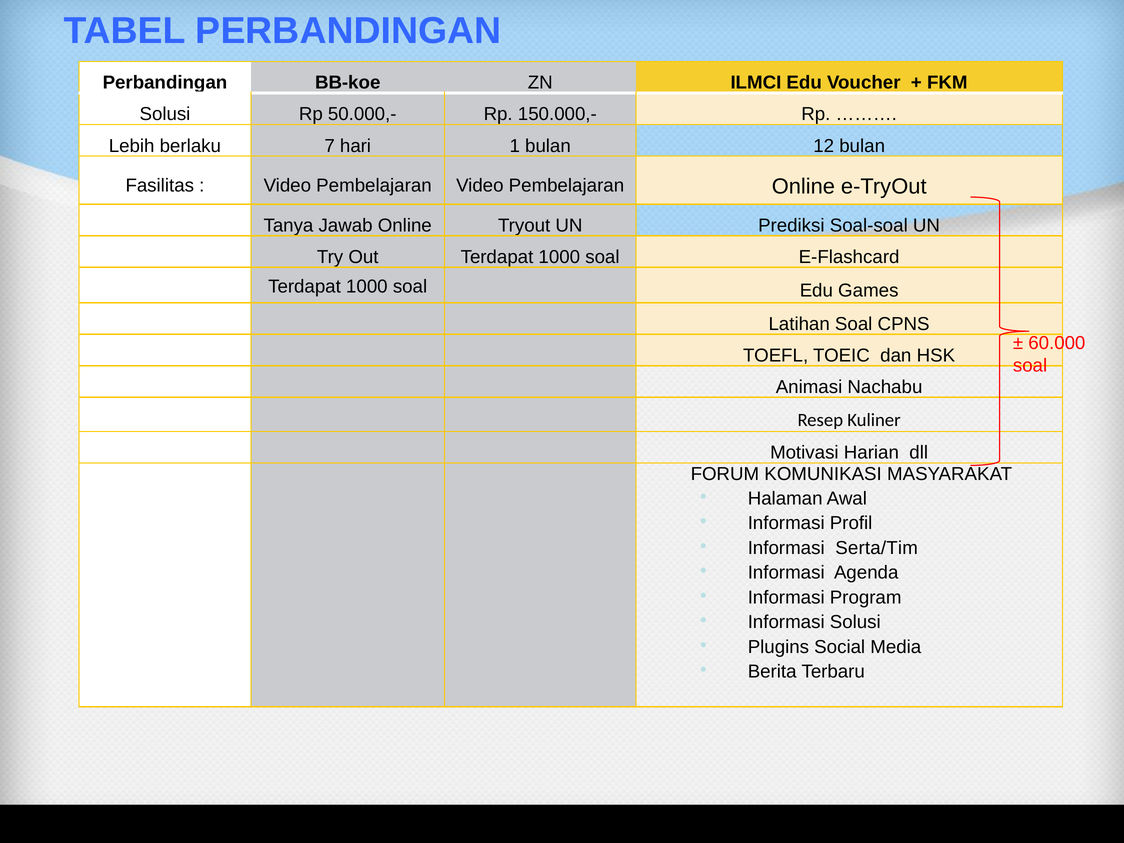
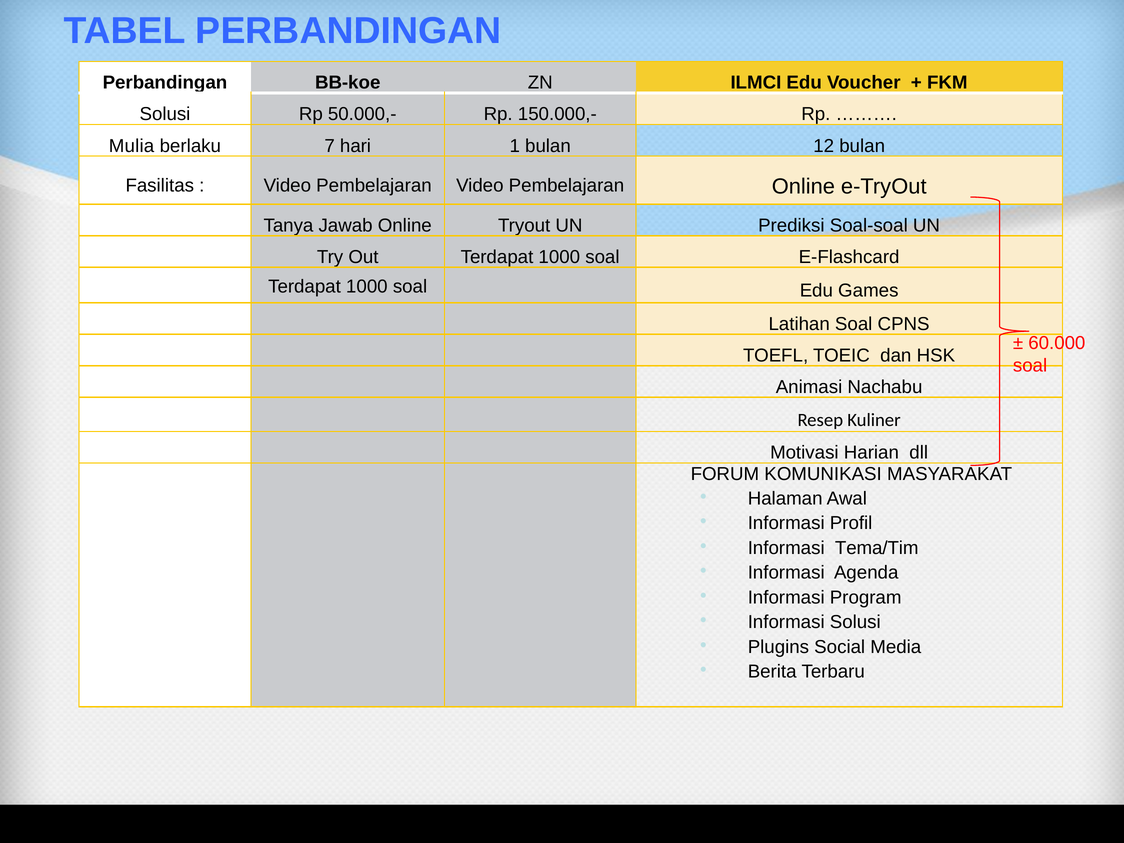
Lebih: Lebih -> Mulia (132, 146)
Serta/Tim: Serta/Tim -> Tema/Tim (877, 548)
